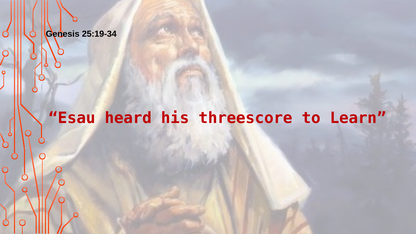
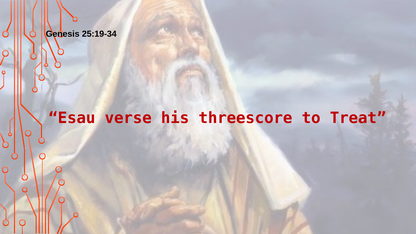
heard: heard -> verse (128, 118)
Learn: Learn -> Treat (358, 118)
